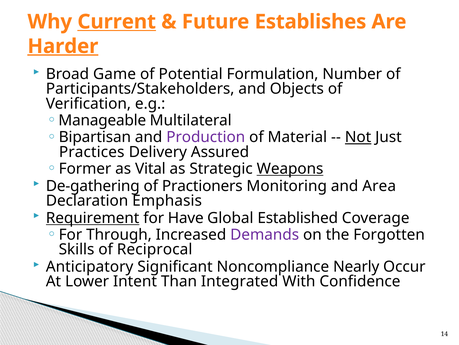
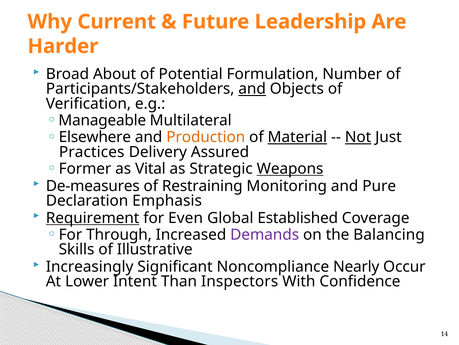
Current underline: present -> none (117, 22)
Establishes: Establishes -> Leadership (310, 22)
Harder underline: present -> none (63, 46)
Game: Game -> About (115, 74)
and underline: none -> present (252, 89)
Bipartisan: Bipartisan -> Elsewhere (95, 137)
Production colour: purple -> orange (206, 137)
Material underline: none -> present (297, 137)
De-gathering: De-gathering -> De-measures (93, 186)
Practioners: Practioners -> Restraining (202, 186)
Area: Area -> Pure (379, 186)
Have: Have -> Even (186, 218)
Forgotten: Forgotten -> Balancing (389, 234)
Reciprocal: Reciprocal -> Illustrative (155, 249)
Anticipatory: Anticipatory -> Increasingly (90, 266)
Integrated: Integrated -> Inspectors (240, 281)
